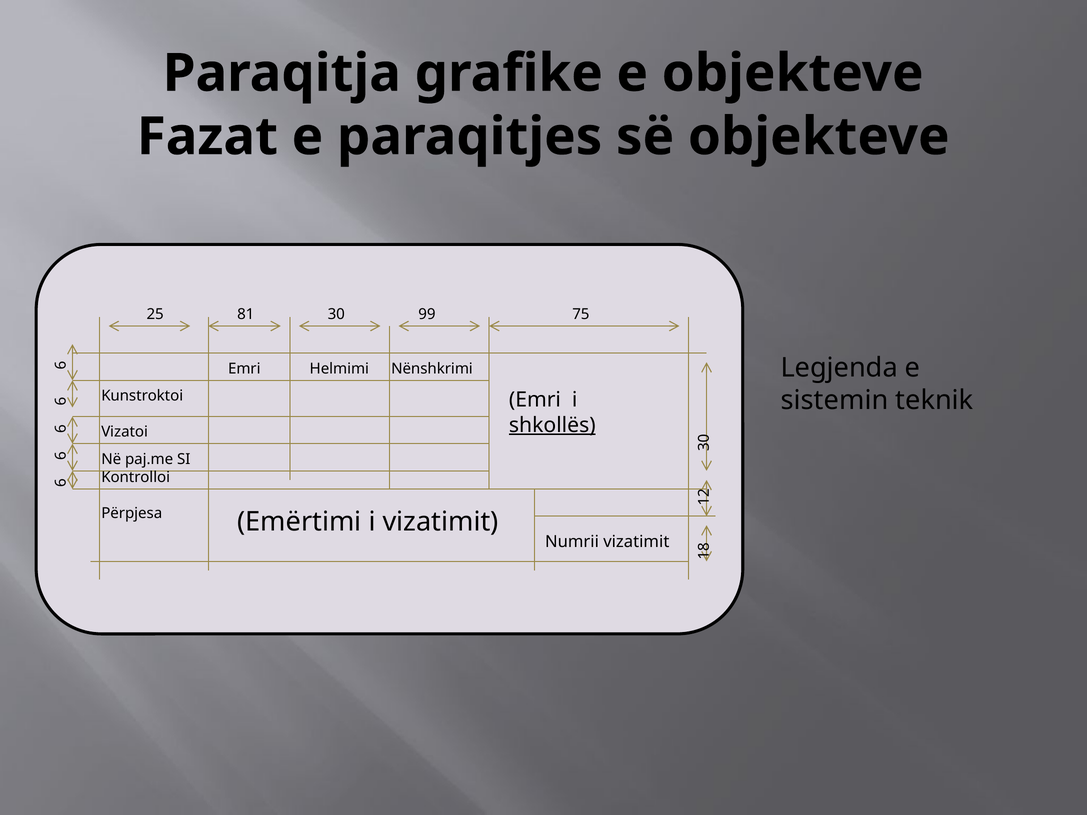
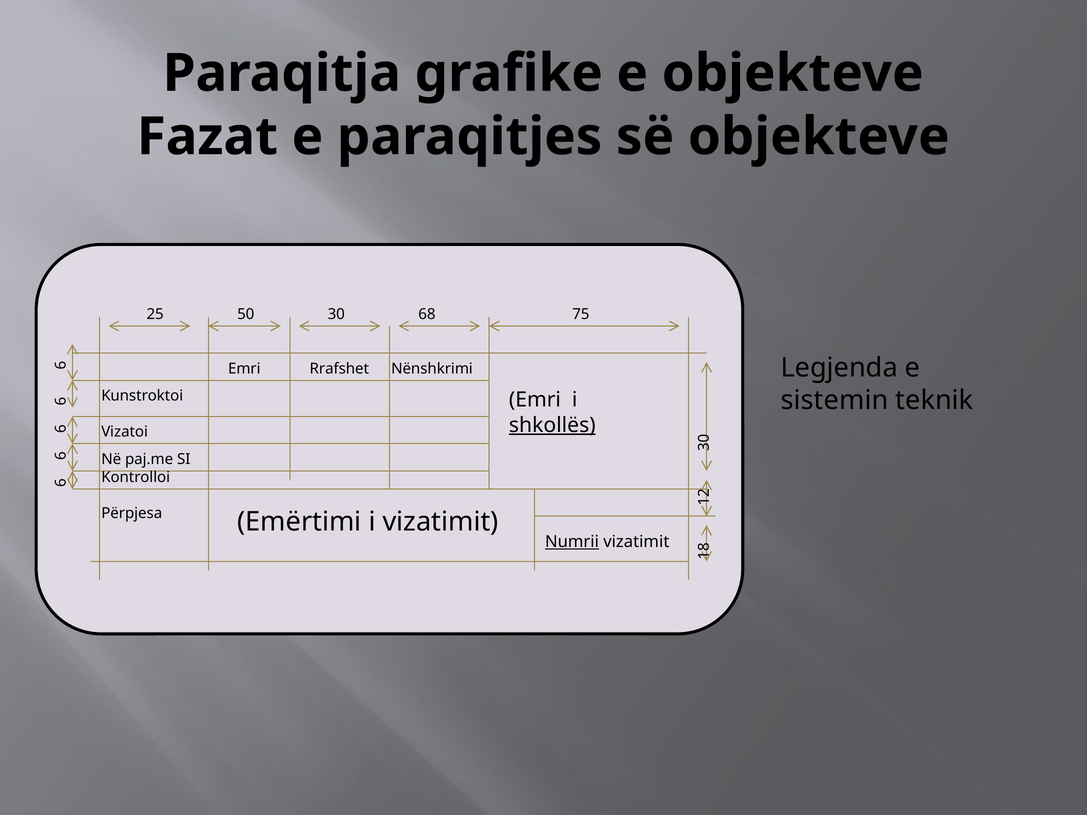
81: 81 -> 50 (246, 314)
99: 99 -> 68 (427, 314)
Helmimi: Helmimi -> Rrafshet (339, 369)
Numrii underline: none -> present (572, 542)
